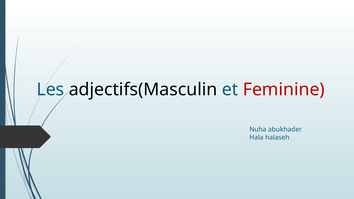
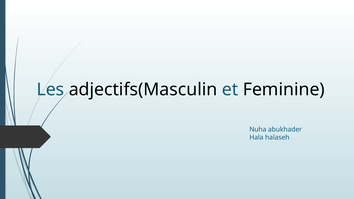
Feminine colour: red -> black (284, 90)
